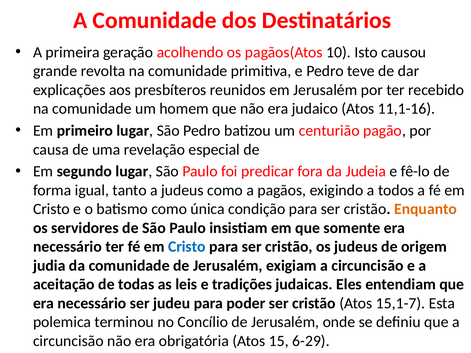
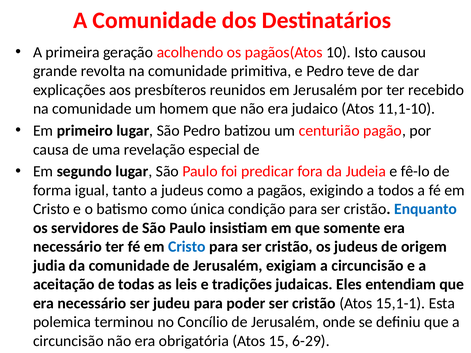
11,1-16: 11,1-16 -> 11,1-10 (407, 109)
Enquanto colour: orange -> blue (426, 209)
15,1-7: 15,1-7 -> 15,1-1 (401, 303)
